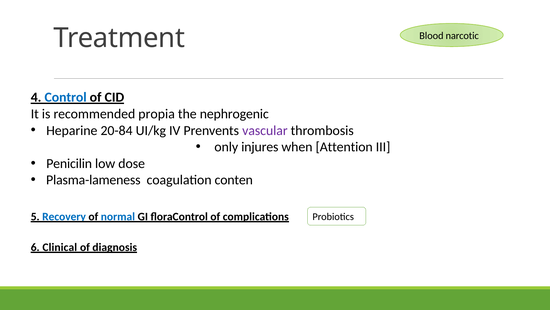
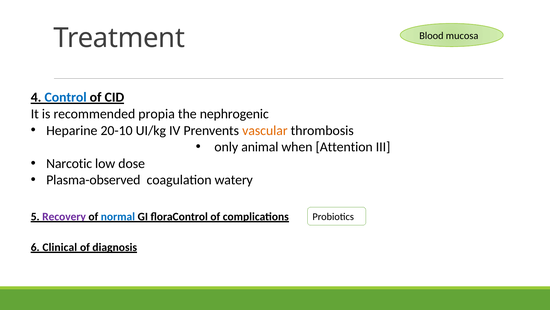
narcotic: narcotic -> mucosa (462, 36)
20-84: 20-84 -> 20-10 (117, 130)
vascular colour: purple -> orange (265, 130)
injures: injures -> animal (260, 147)
Penicilin: Penicilin -> Narcotic (69, 163)
Plasma-lameness: Plasma-lameness -> Plasma-observed (93, 180)
conten: conten -> watery (234, 180)
Recovery colour: blue -> purple (64, 216)
